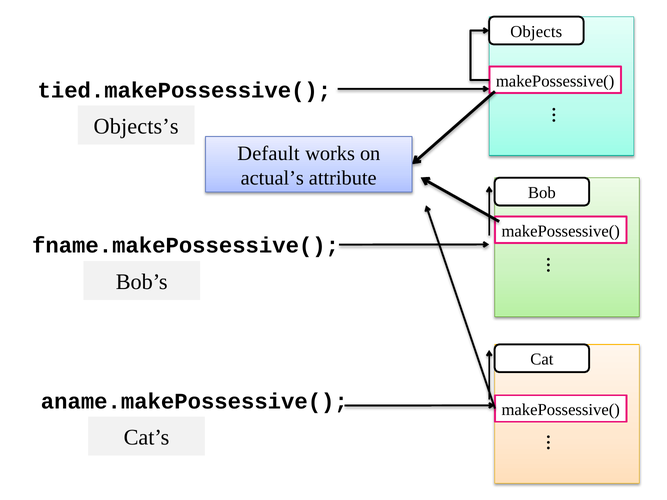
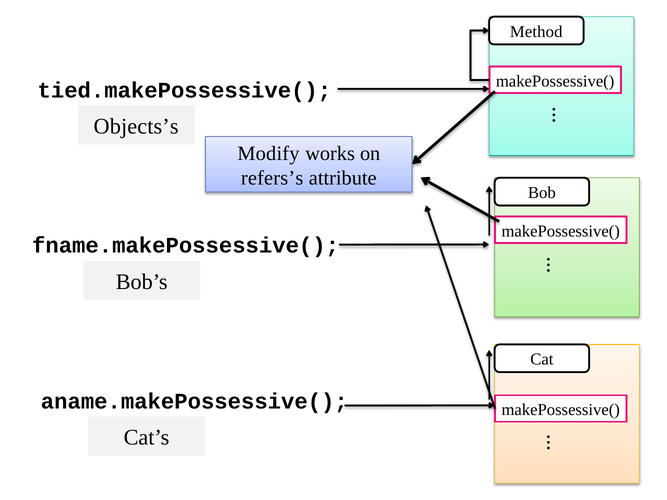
Objects: Objects -> Method (536, 32)
Default: Default -> Modify (268, 154)
actual’s: actual’s -> refers’s (272, 178)
